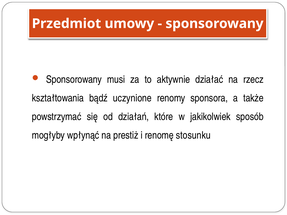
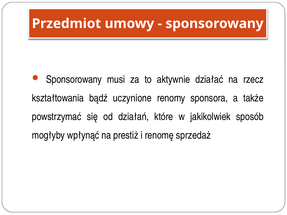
stosunku: stosunku -> sprzedaż (193, 136)
